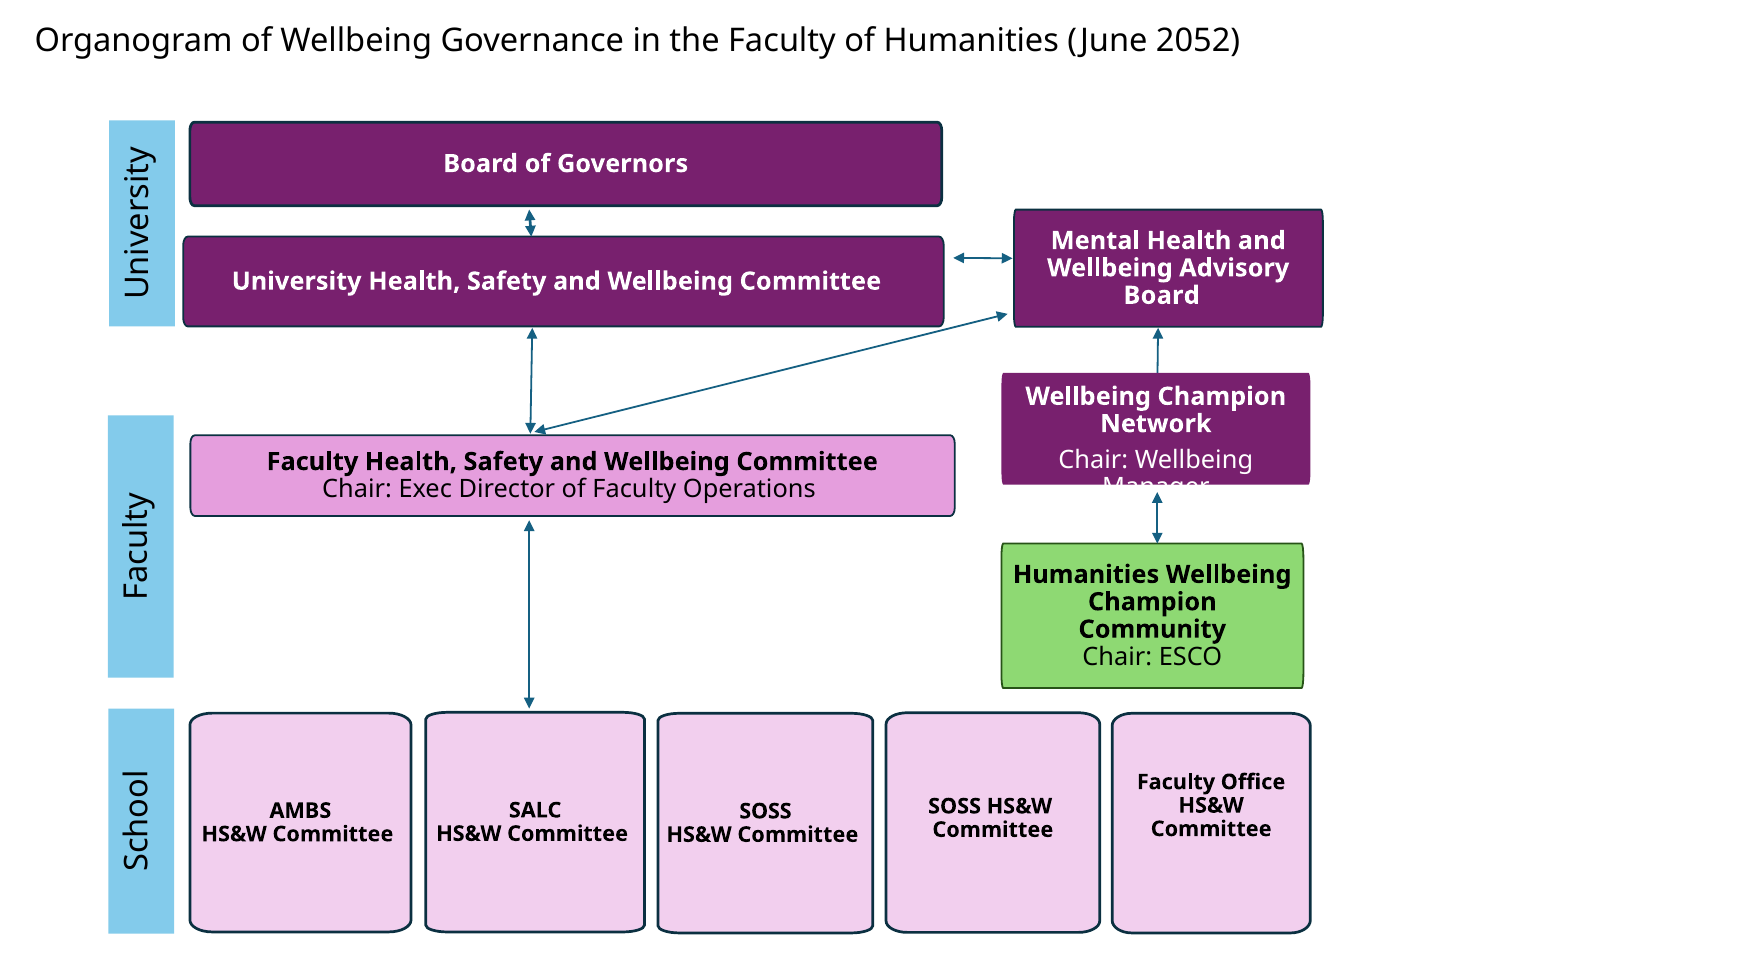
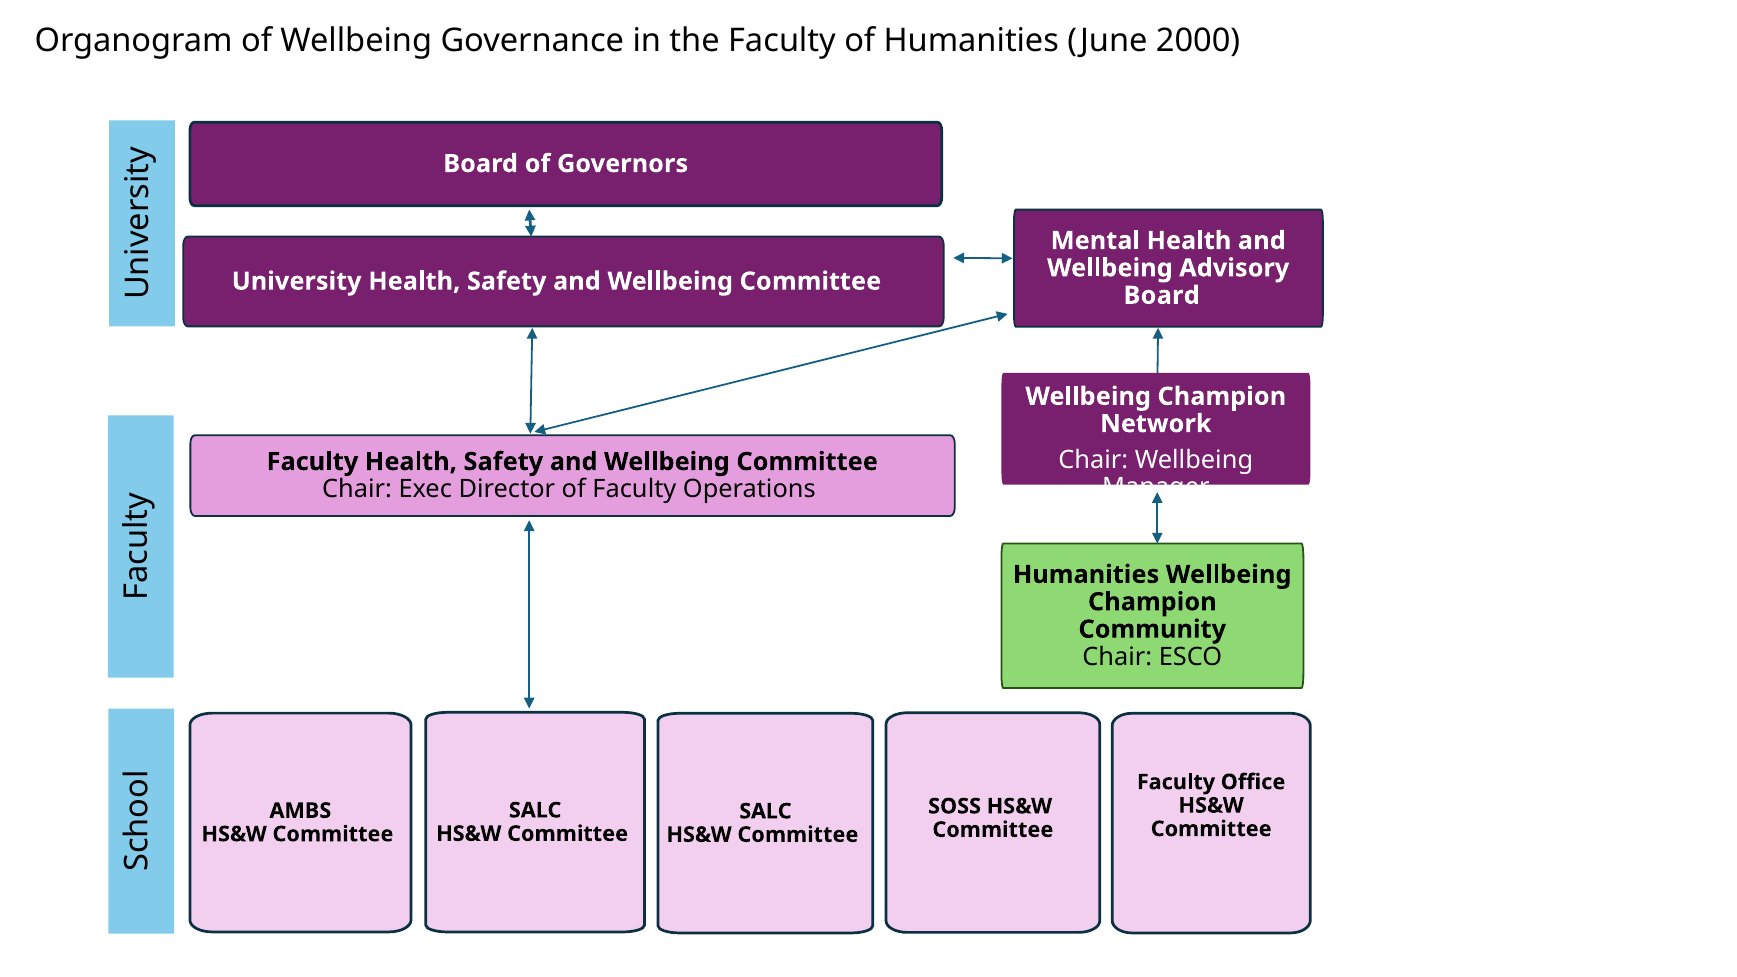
2052: 2052 -> 2000 (1198, 41)
SOSS: SOSS -> SALC (765, 811)
